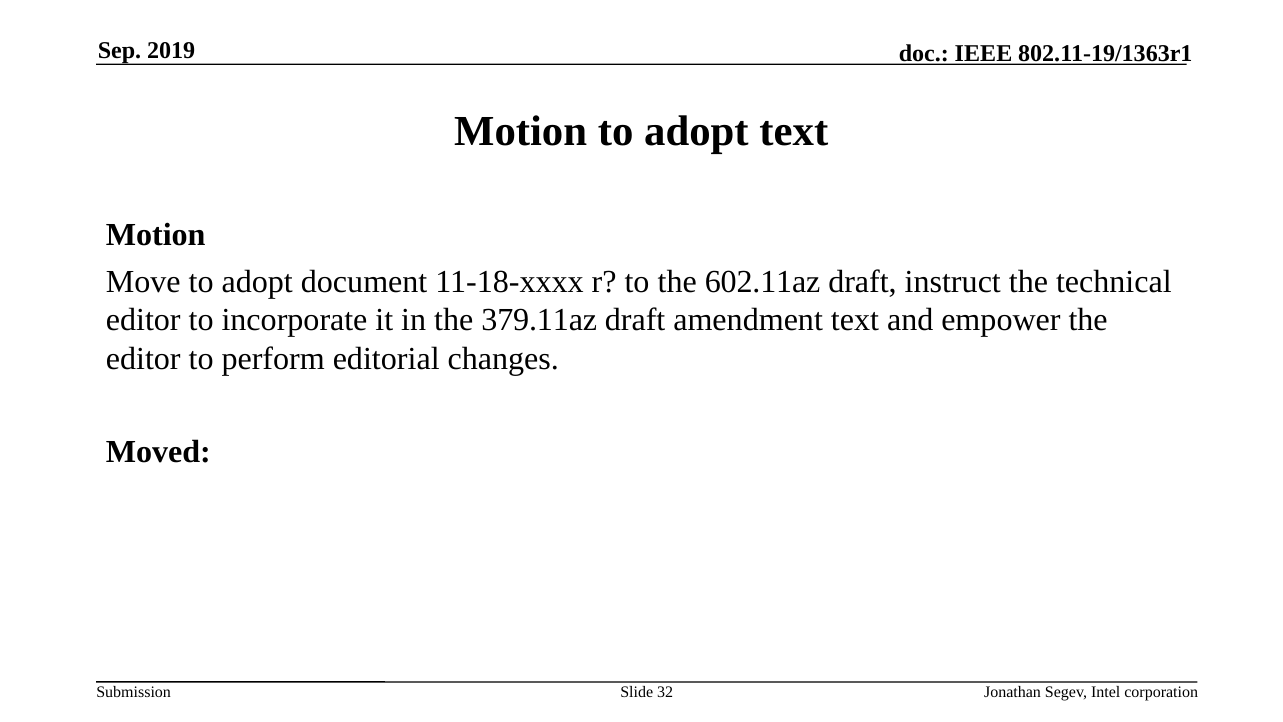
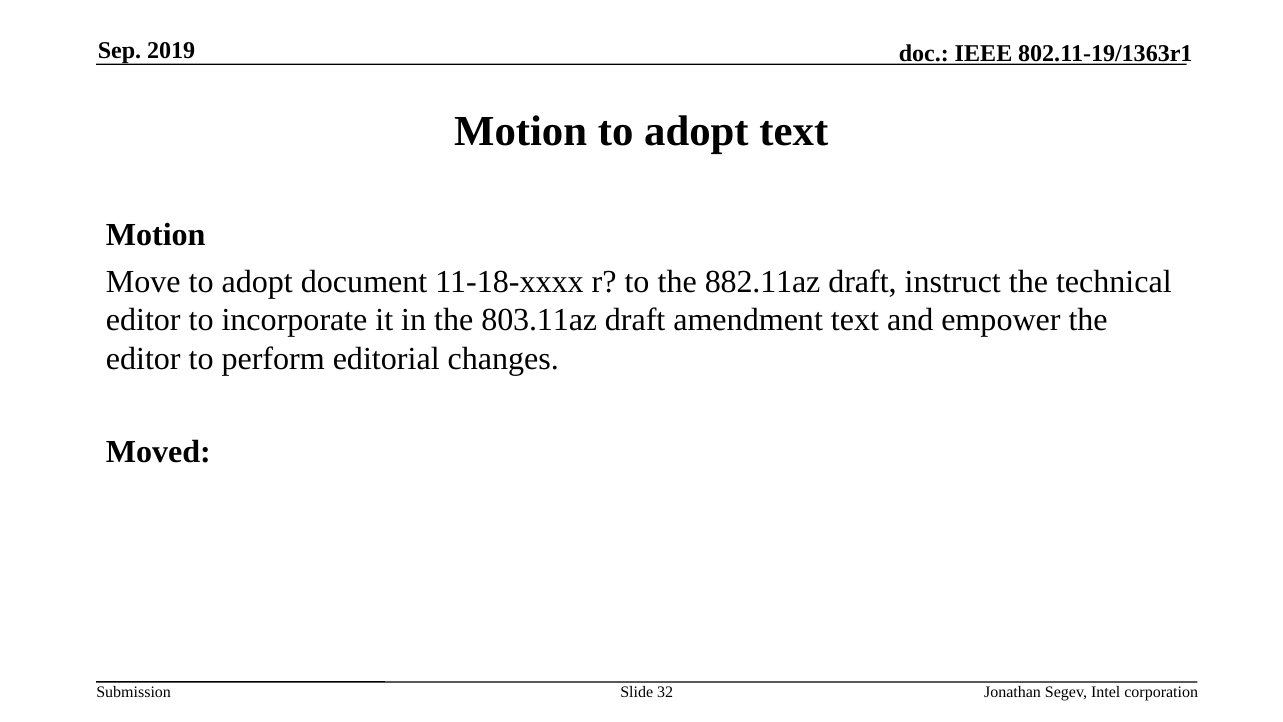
602.11az: 602.11az -> 882.11az (763, 281)
379.11az: 379.11az -> 803.11az (539, 320)
